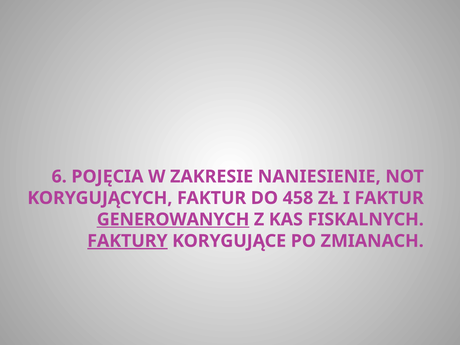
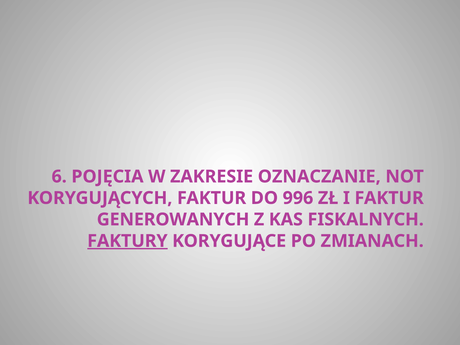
NANIESIENIE: NANIESIENIE -> OZNACZANIE (319, 177)
458: 458 -> 996 (298, 198)
GENEROWANYCH underline: present -> none (173, 219)
